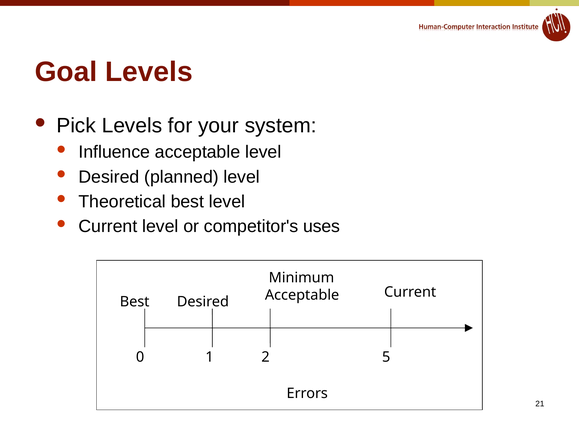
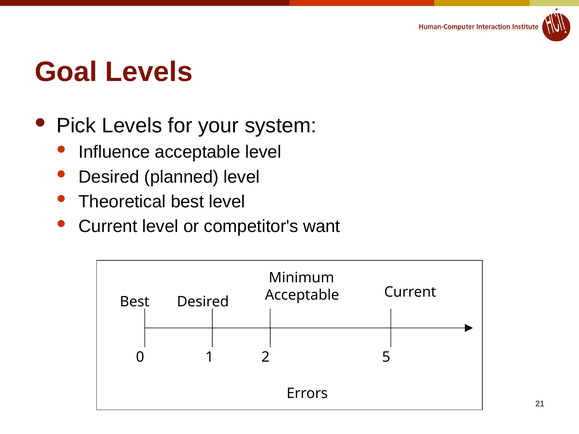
uses: uses -> want (322, 226)
